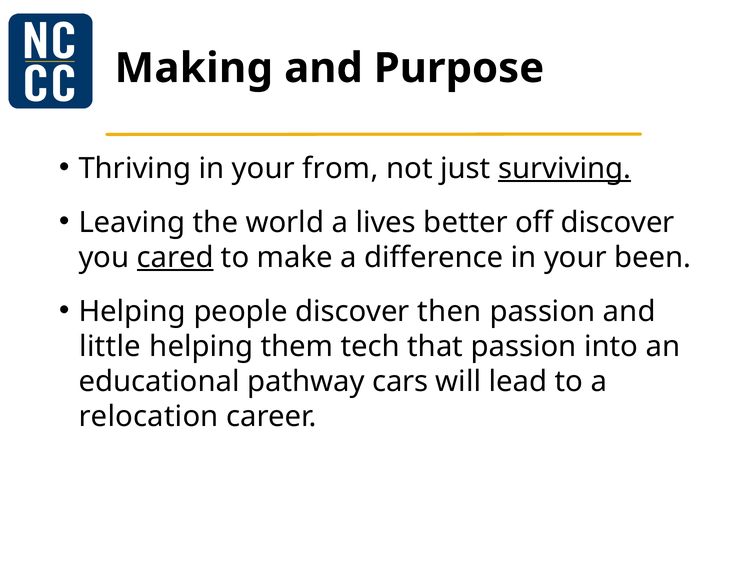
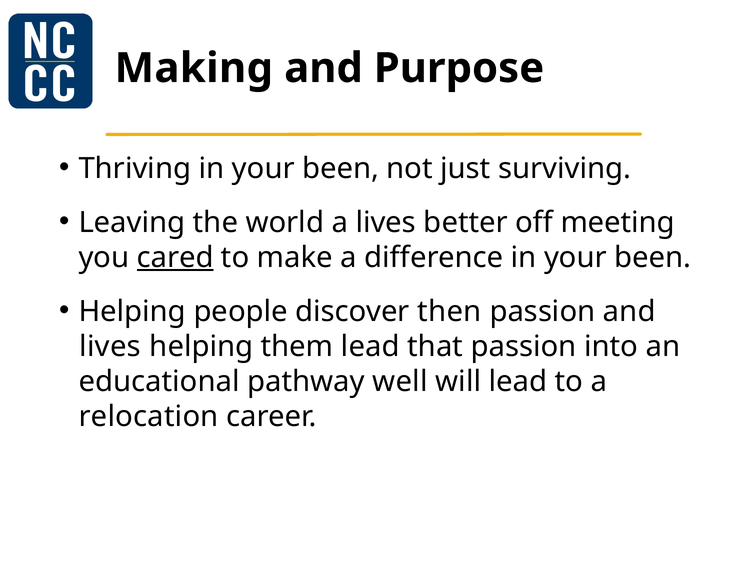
Thriving in your from: from -> been (341, 169)
surviving underline: present -> none (565, 169)
off discover: discover -> meeting (618, 223)
little: little -> lives (110, 347)
them tech: tech -> lead (370, 347)
cars: cars -> well (400, 382)
